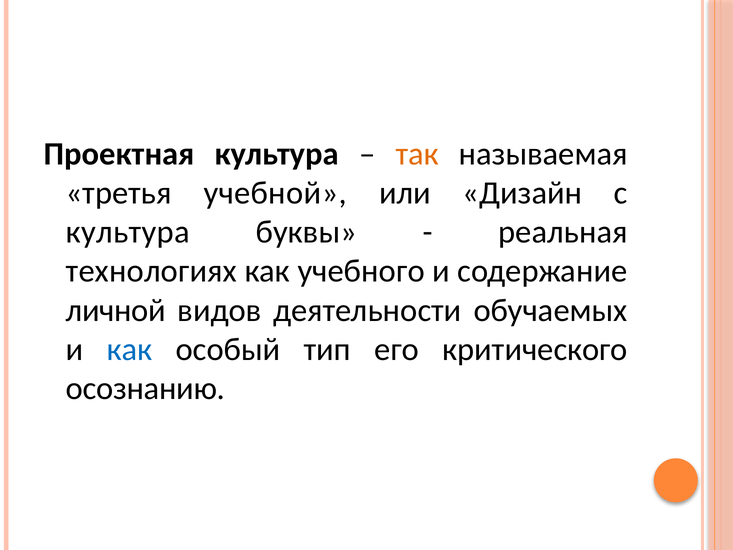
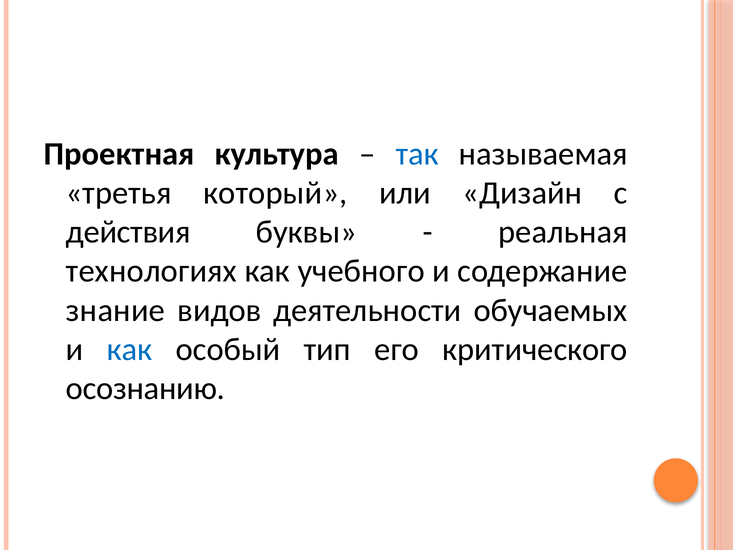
так colour: orange -> blue (417, 154)
учебной: учебной -> который (275, 193)
культура: культура -> действия (128, 232)
личной: личной -> знание (115, 310)
